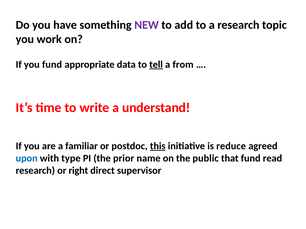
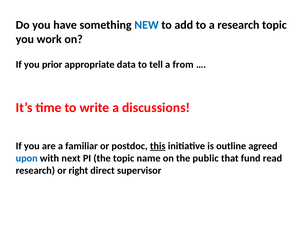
NEW colour: purple -> blue (147, 25)
you fund: fund -> prior (52, 65)
tell underline: present -> none (156, 65)
understand: understand -> discussions (156, 108)
reduce: reduce -> outline (231, 146)
type: type -> next (71, 159)
the prior: prior -> topic (124, 159)
